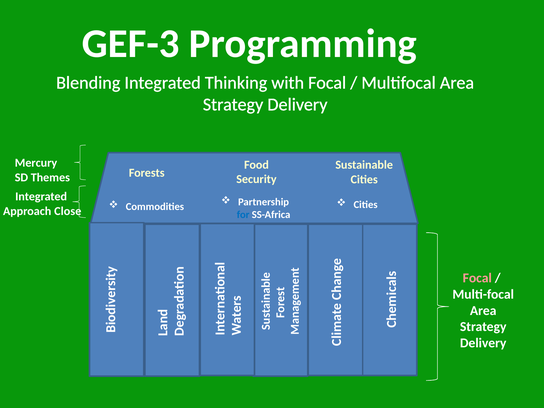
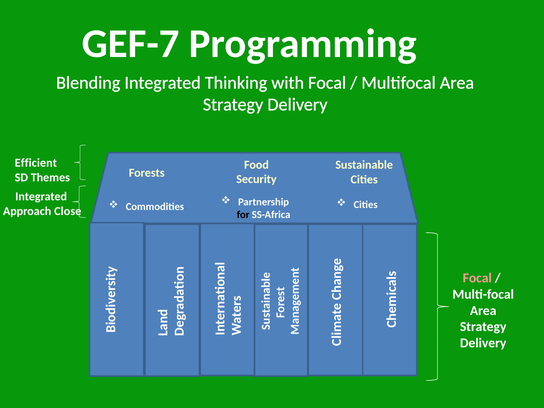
GEF-3: GEF-3 -> GEF-7 (131, 44)
Mercury: Mercury -> Efficient (36, 163)
for colour: blue -> black (243, 215)
